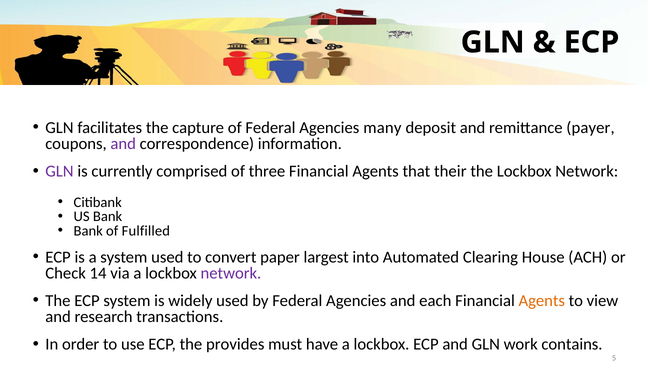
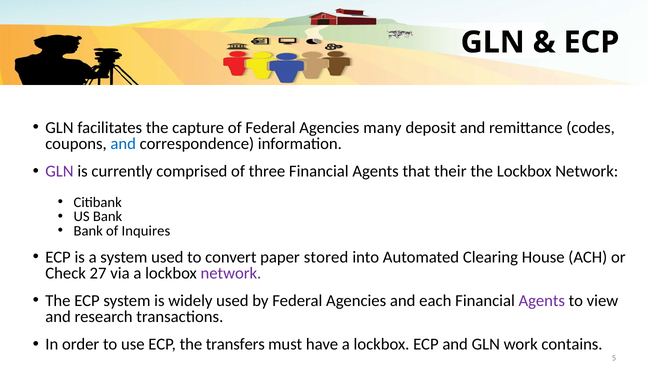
payer: payer -> codes (591, 128)
and colour: purple -> blue (123, 144)
Fulfilled: Fulfilled -> Inquires (146, 231)
largest: largest -> stored (326, 257)
14: 14 -> 27 (98, 273)
Agents colour: orange -> purple (542, 301)
provides: provides -> transfers (235, 345)
